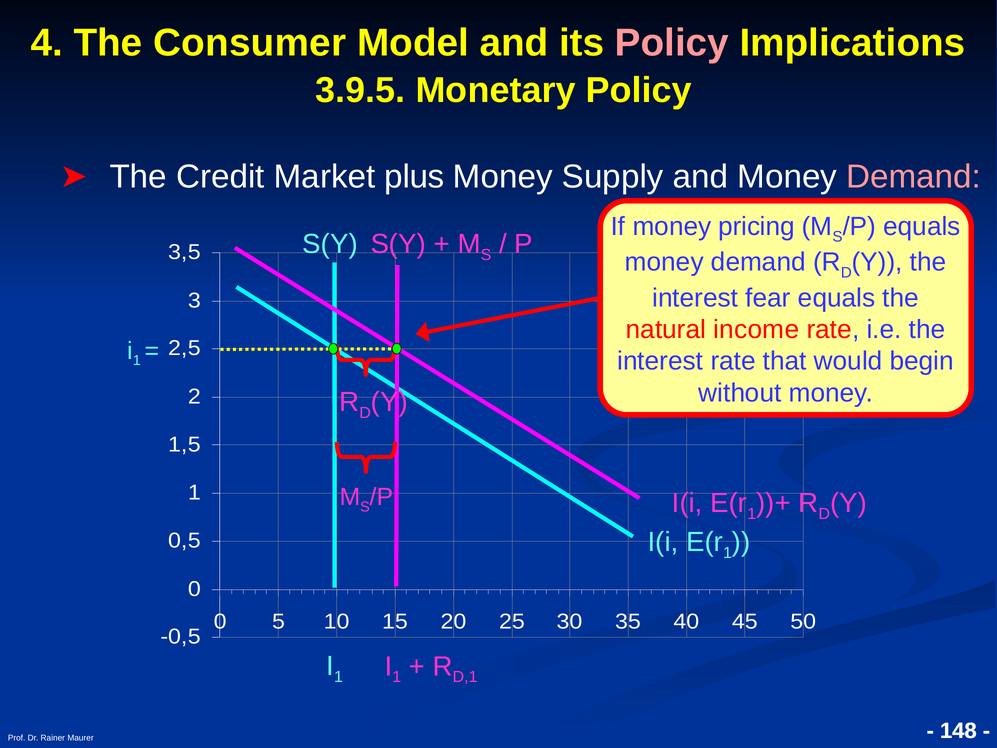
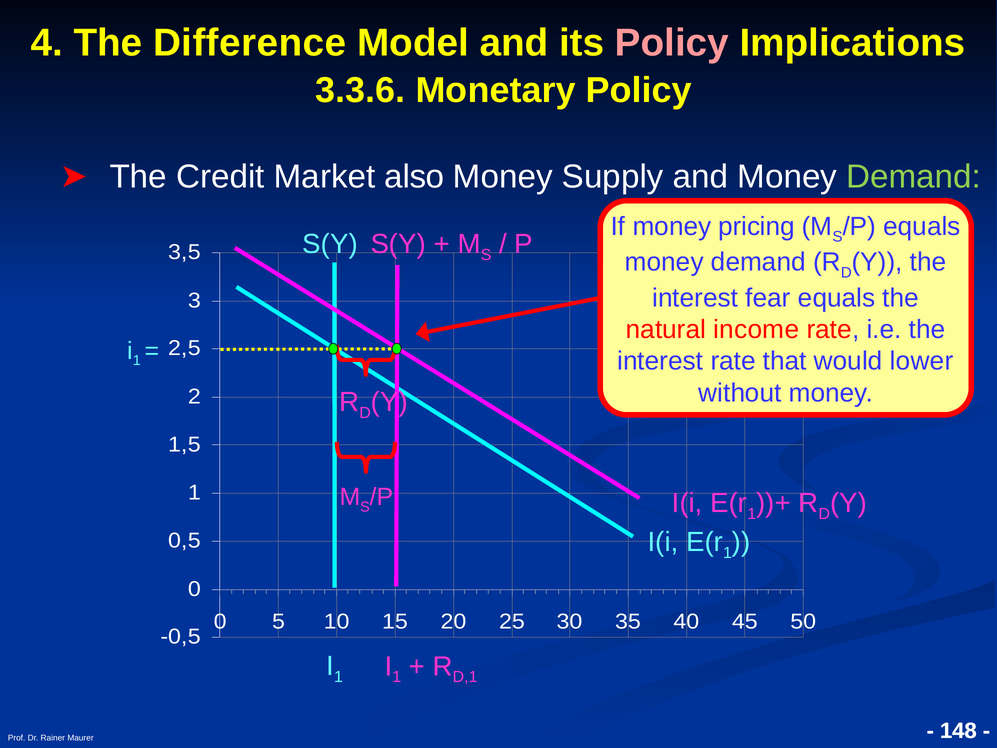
Consumer: Consumer -> Difference (250, 43)
3.9.5: 3.9.5 -> 3.3.6 (360, 90)
plus: plus -> also (414, 177)
Demand colour: pink -> light green (914, 177)
begin: begin -> lower (922, 361)
